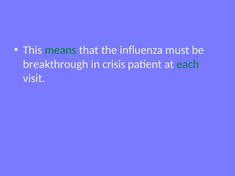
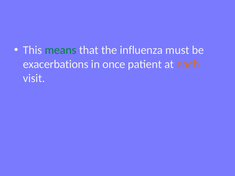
breakthrough: breakthrough -> exacerbations (56, 64)
crisis: crisis -> once (114, 64)
each colour: green -> orange (188, 64)
